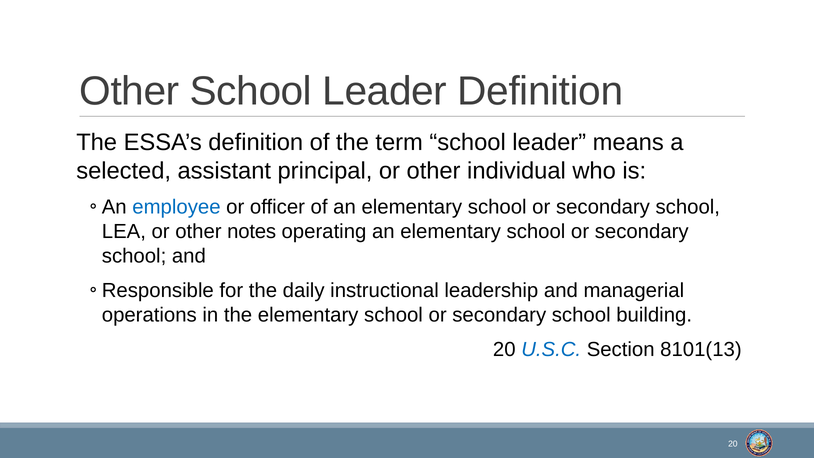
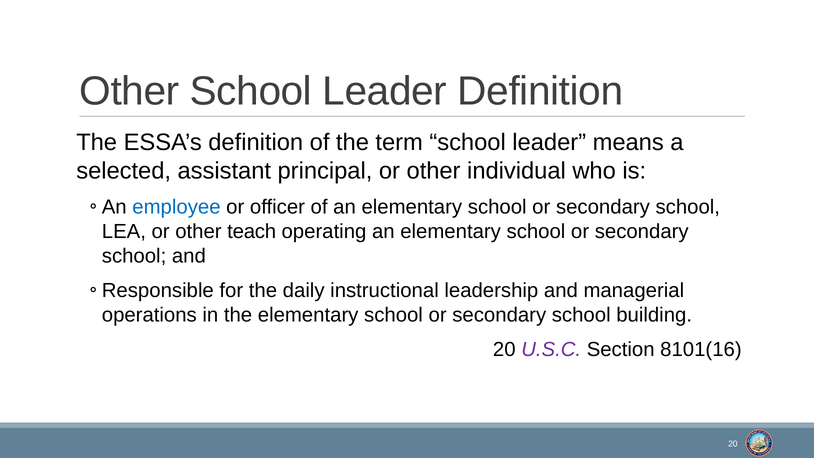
notes: notes -> teach (252, 232)
U.S.C colour: blue -> purple (551, 350)
8101(13: 8101(13 -> 8101(16 (701, 350)
